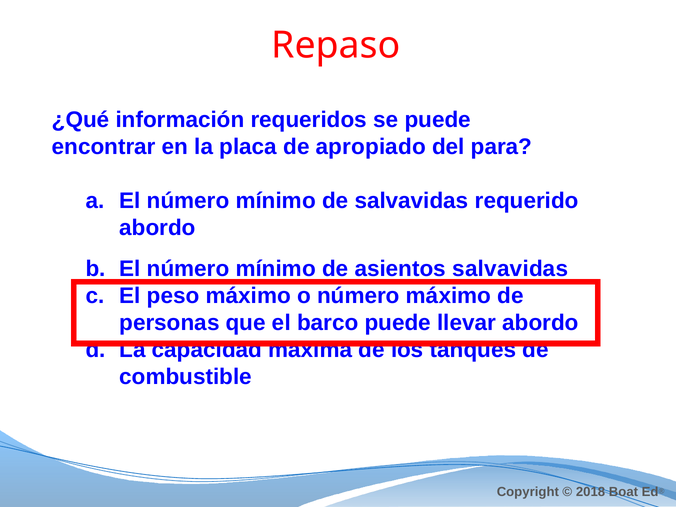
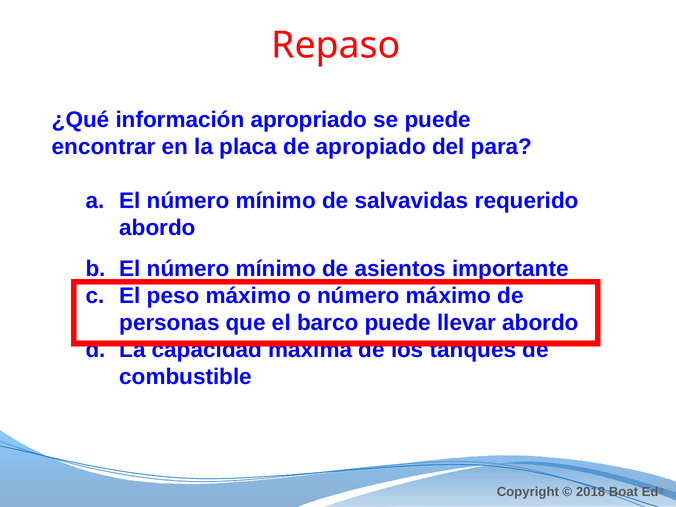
requeridos: requeridos -> apropriado (309, 120)
asientos salvavidas: salvavidas -> importante (510, 269)
